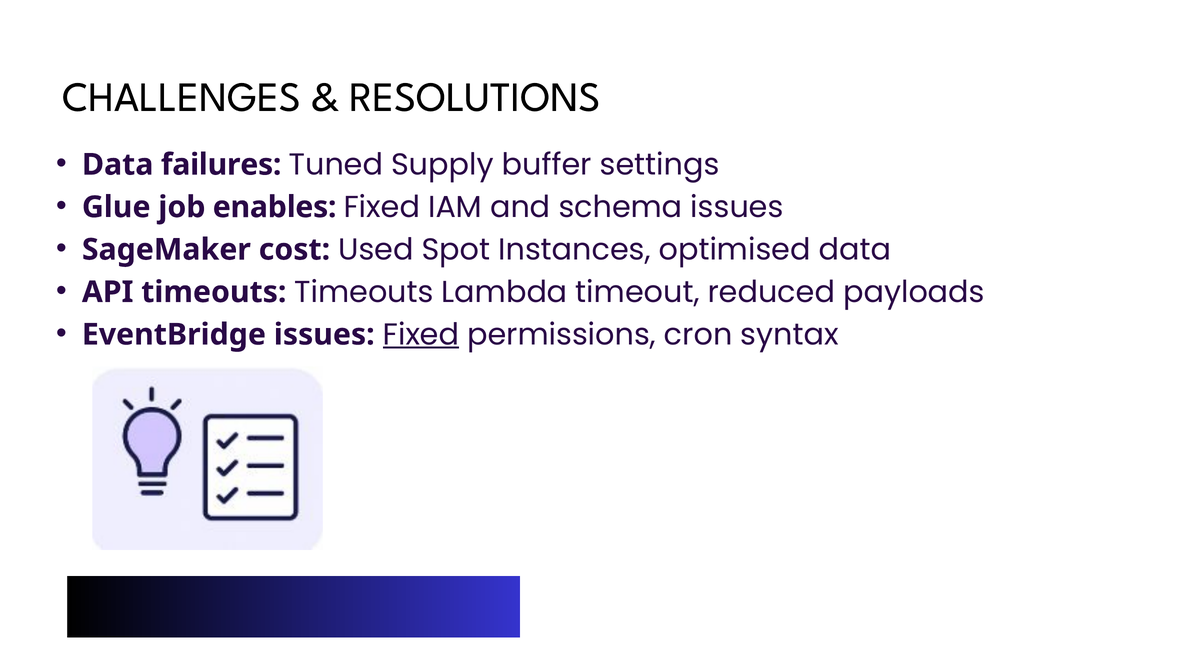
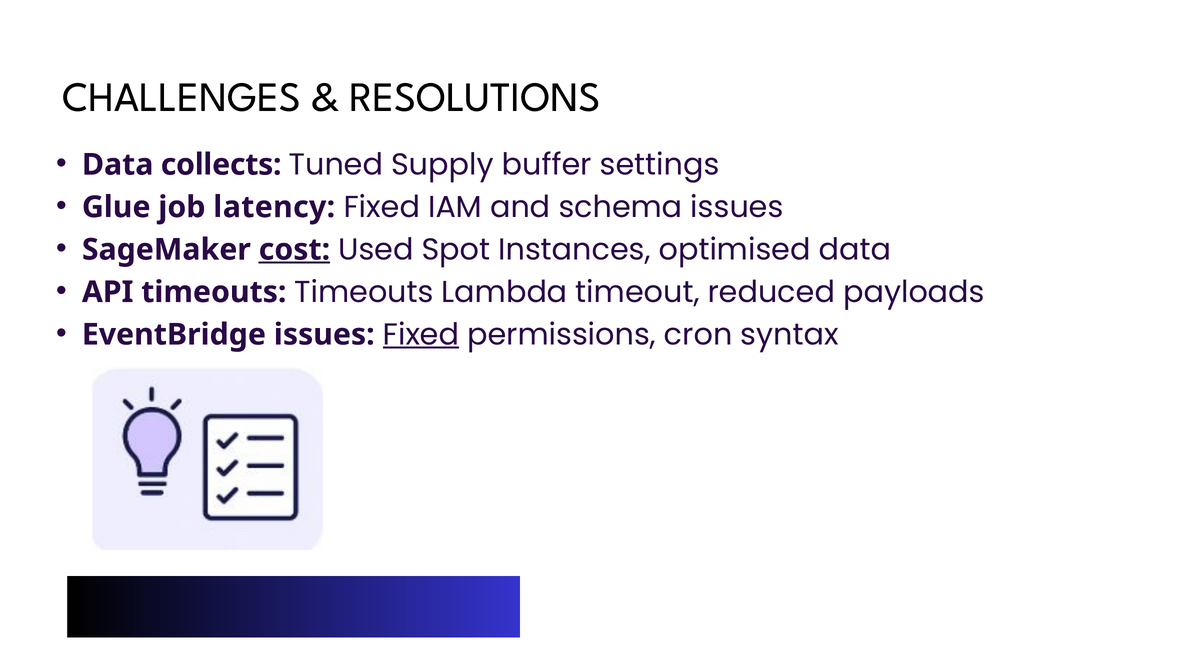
failures: failures -> collects (221, 165)
enables: enables -> latency (274, 207)
cost underline: none -> present (294, 250)
